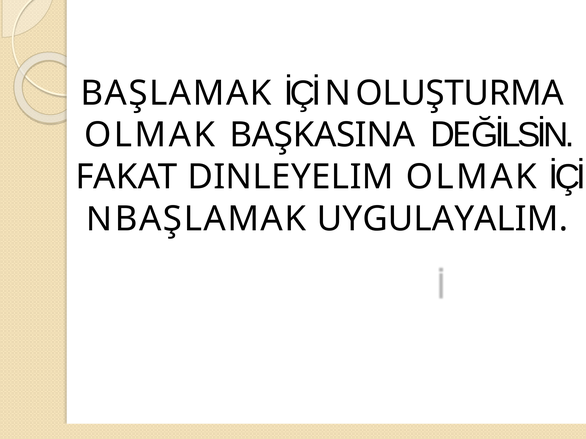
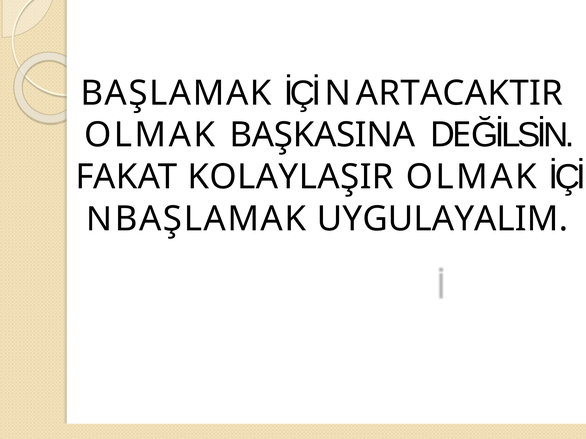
OLUŞTURMA: OLUŞTURMA -> ARTACAKTIR (459, 93)
DINLEYELIM: DINLEYELIM -> KOLAYLAŞIR (291, 177)
